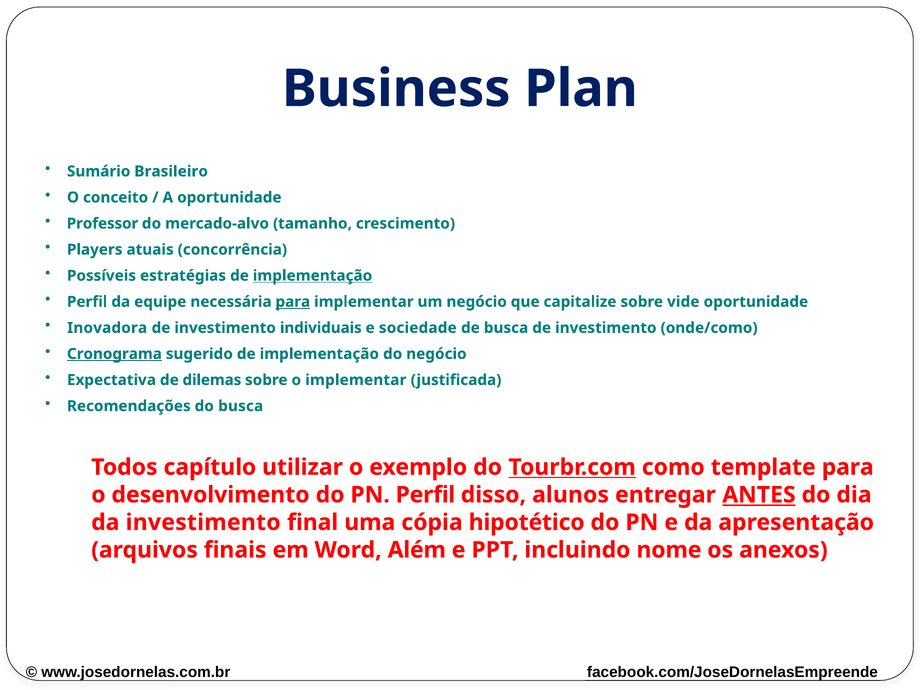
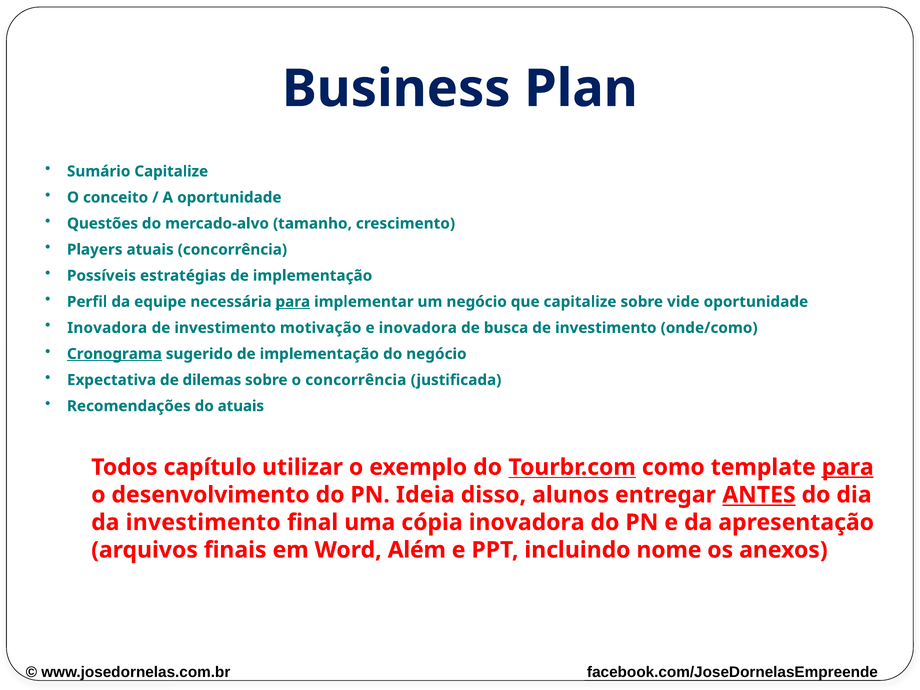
Sumário Brasileiro: Brasileiro -> Capitalize (171, 171)
Professor: Professor -> Questões (102, 224)
implementação underline: present -> none (313, 276)
individuais: individuais -> motivação (321, 328)
e sociedade: sociedade -> inovadora (418, 328)
o implementar: implementar -> concorrência (356, 380)
do busca: busca -> atuais (241, 406)
para underline: none -> present (848, 467)
PN Perfil: Perfil -> Ideia (425, 495)
cópia hipotético: hipotético -> inovadora (527, 522)
